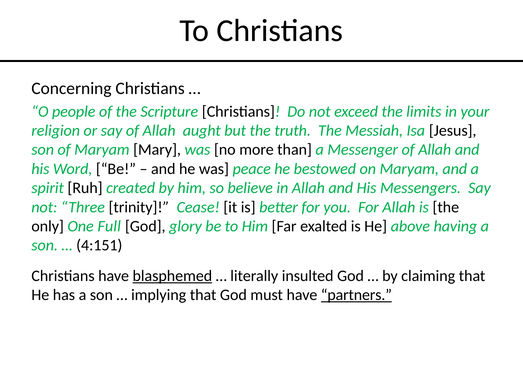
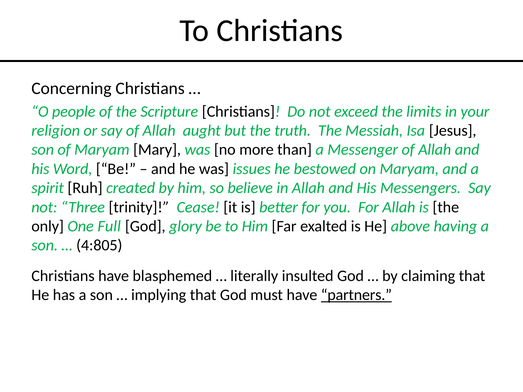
peace: peace -> issues (252, 169)
4:151: 4:151 -> 4:805 (99, 246)
blasphemed underline: present -> none (172, 276)
